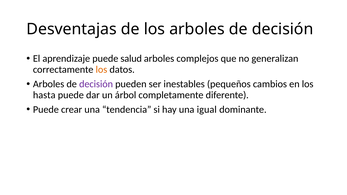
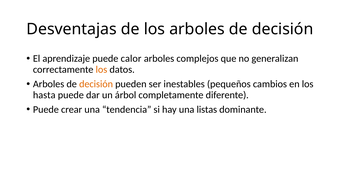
salud: salud -> calor (131, 59)
decisión colour: purple -> orange (96, 84)
igual: igual -> listas (207, 110)
